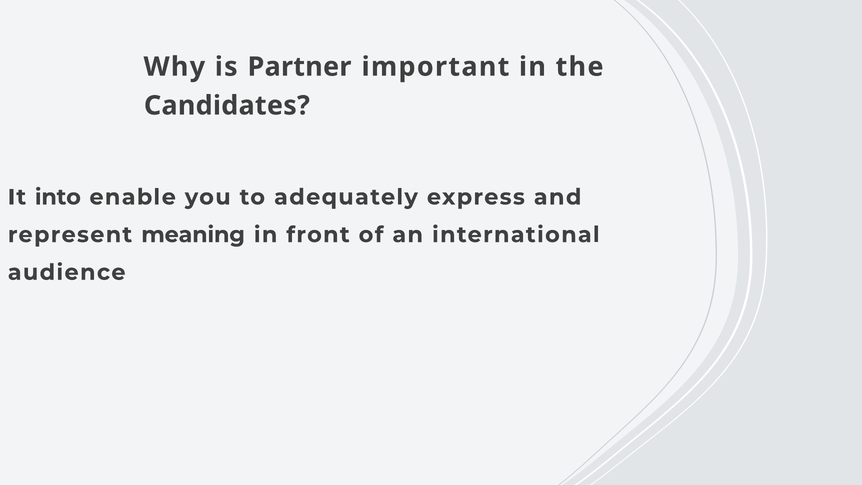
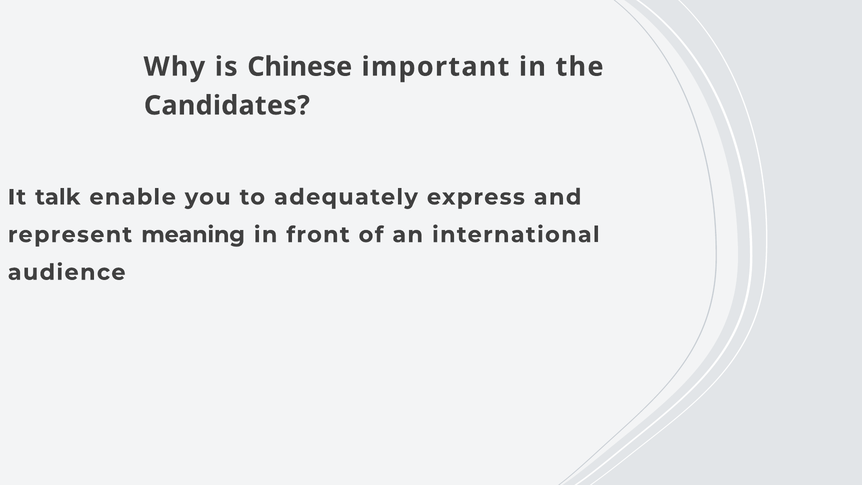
Partner: Partner -> Chinese (300, 67)
into: into -> talk (58, 197)
